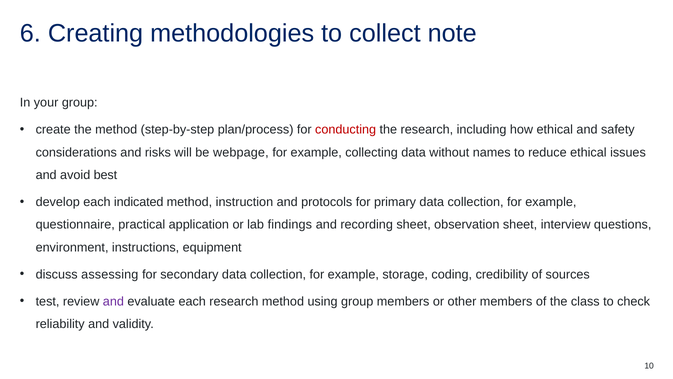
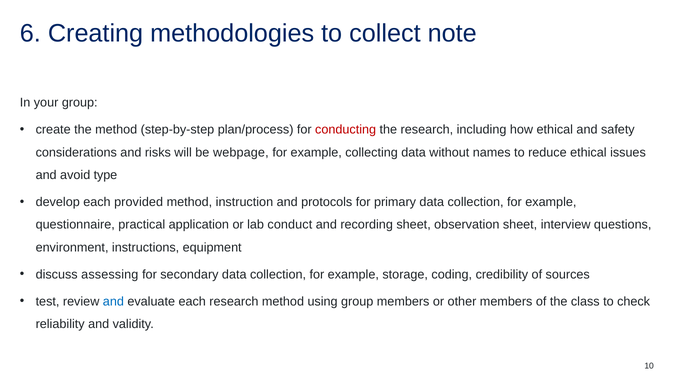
best: best -> type (105, 175)
indicated: indicated -> provided (139, 202)
findings: findings -> conduct (290, 225)
and colour: purple -> blue (113, 301)
